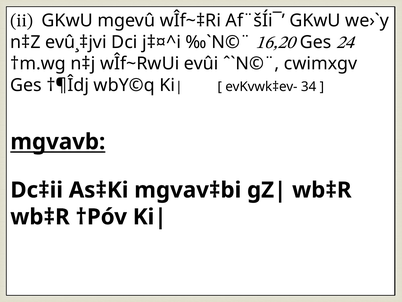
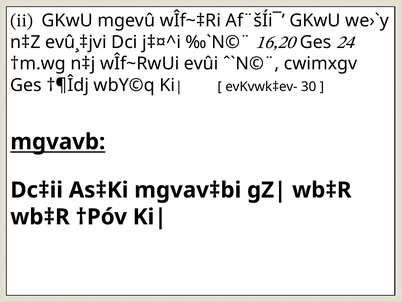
34: 34 -> 30 (309, 86)
